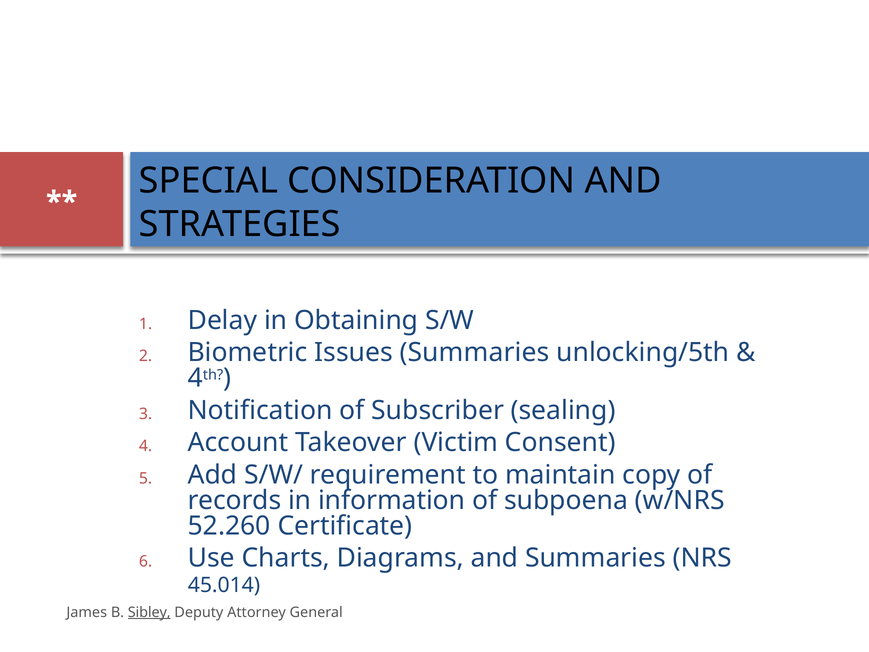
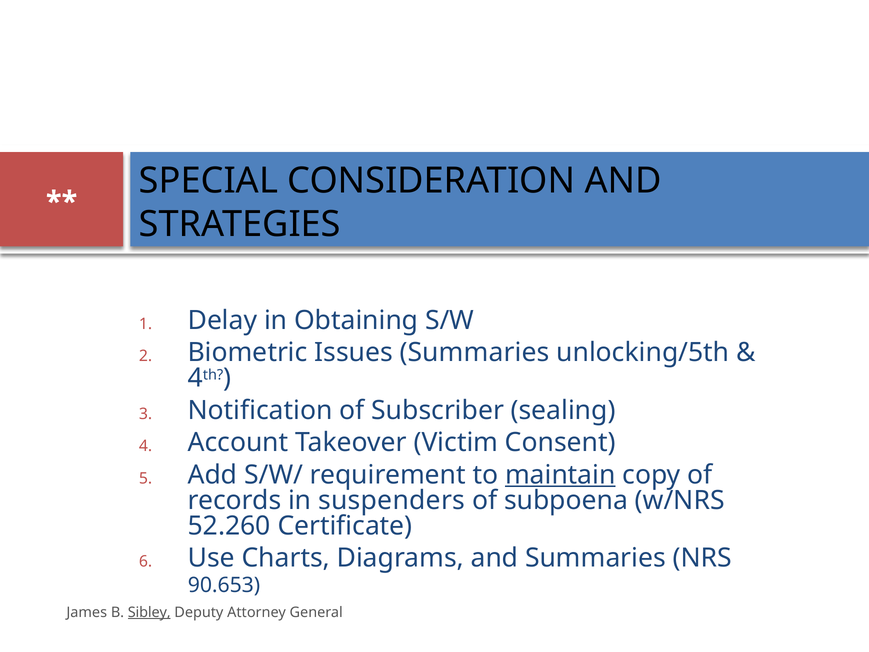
maintain underline: none -> present (560, 475)
information: information -> suspenders (392, 500)
45.014: 45.014 -> 90.653 (224, 585)
